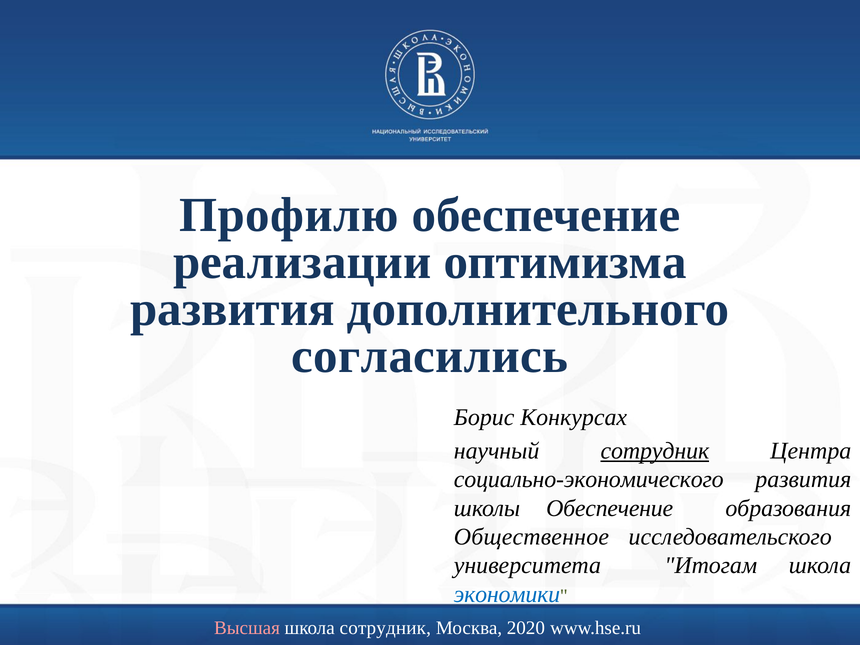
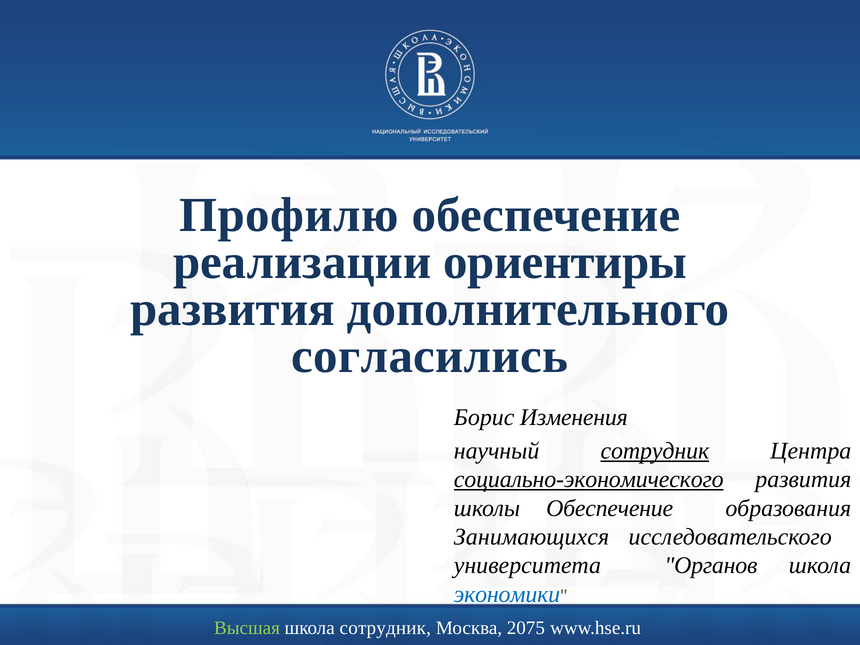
оптимизма: оптимизма -> ориентиры (565, 262)
Конкурсах: Конкурсах -> Изменения (574, 417)
социально-экономического underline: none -> present (589, 479)
Общественное: Общественное -> Занимающихся (531, 537)
Итогам: Итогам -> Органов (711, 565)
Высшая colour: pink -> light green (247, 628)
2020: 2020 -> 2075 (526, 628)
